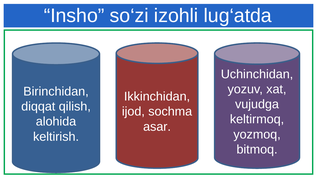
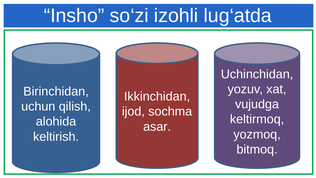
diqqat: diqqat -> uchun (38, 106)
